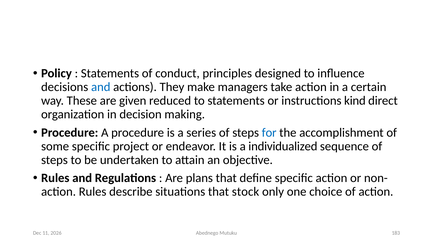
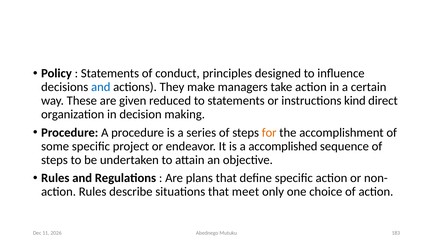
for colour: blue -> orange (269, 132)
individualized: individualized -> accomplished (283, 146)
stock: stock -> meet (246, 191)
